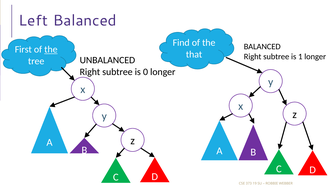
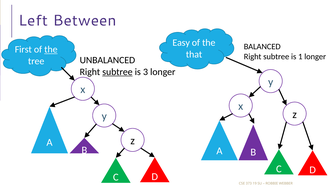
Left Balanced: Balanced -> Between (85, 21)
Find: Find -> Easy (181, 43)
subtree underline: none -> present (117, 72)
0: 0 -> 3 (145, 72)
